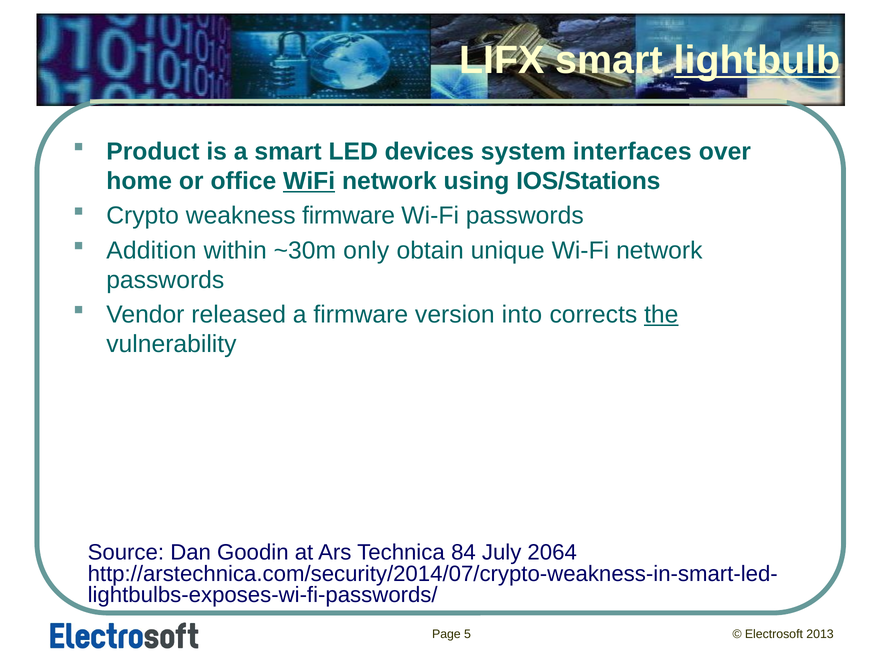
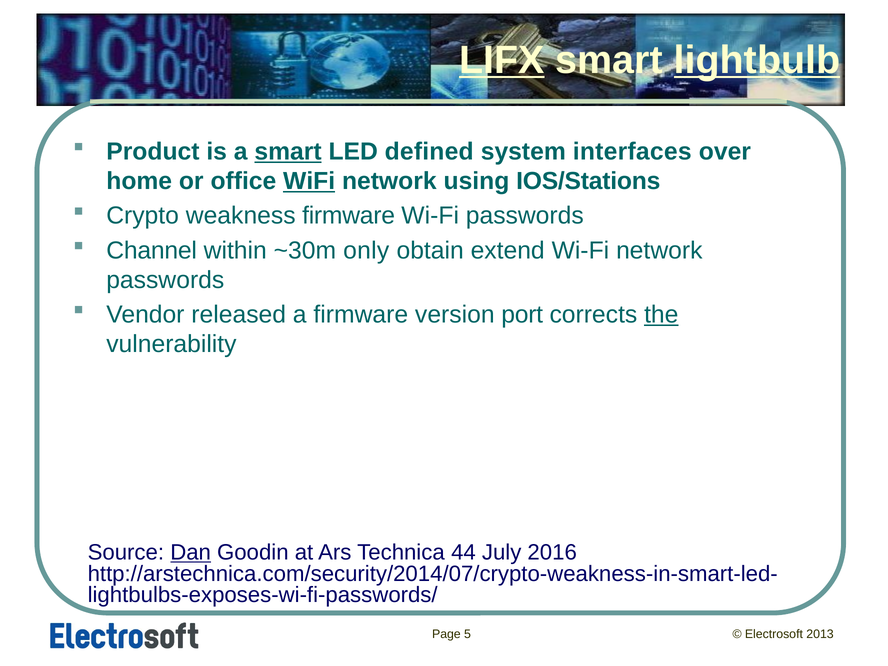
LIFX underline: none -> present (502, 60)
smart underline: none -> present (288, 152)
devices: devices -> defined (429, 152)
Addition: Addition -> Channel (152, 250)
unique: unique -> extend (508, 250)
into: into -> port (522, 315)
Dan underline: none -> present (191, 552)
84: 84 -> 44 (463, 552)
2064: 2064 -> 2016 (552, 552)
